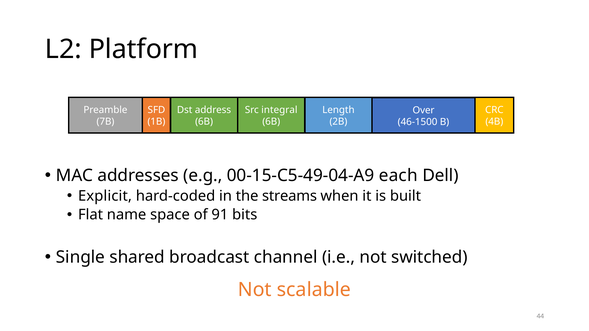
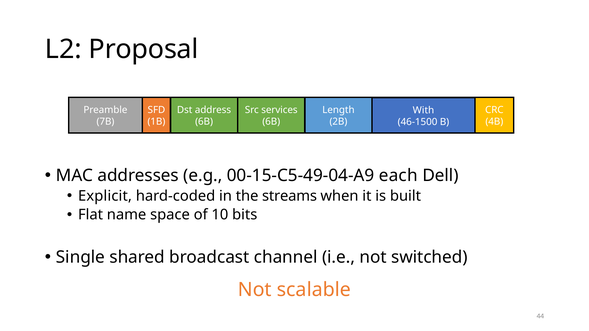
Platform: Platform -> Proposal (144, 49)
integral: integral -> services (279, 110)
Over: Over -> With (423, 110)
91: 91 -> 10 (220, 215)
